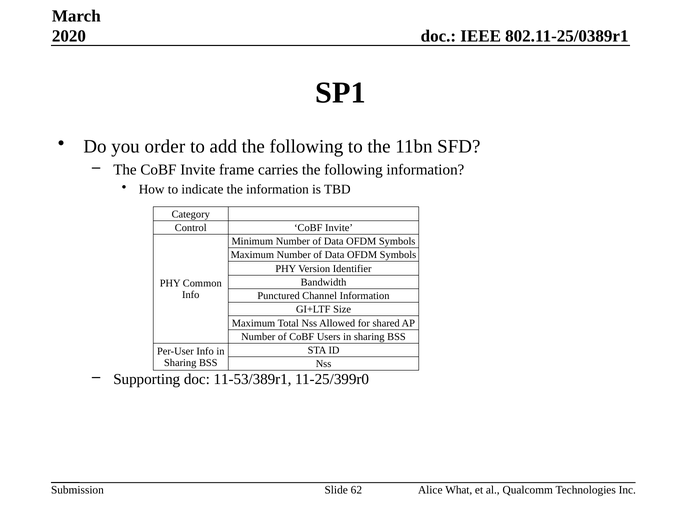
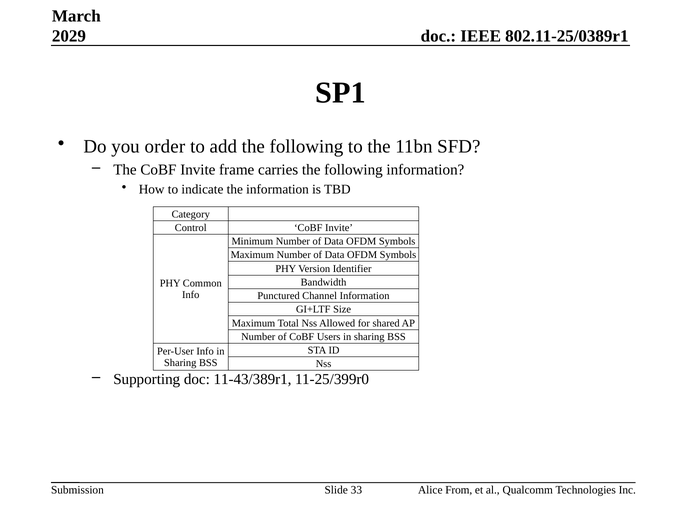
2020: 2020 -> 2029 (69, 36)
11-53/389r1: 11-53/389r1 -> 11-43/389r1 (253, 379)
62: 62 -> 33 (356, 490)
What: What -> From (459, 490)
